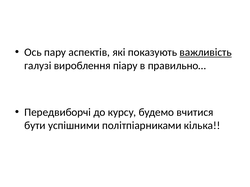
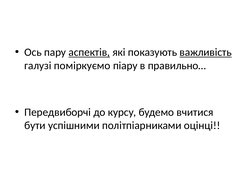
аспектів underline: none -> present (89, 52)
вироблення: вироблення -> поміркуємо (82, 66)
кілька: кілька -> оцінці (202, 126)
